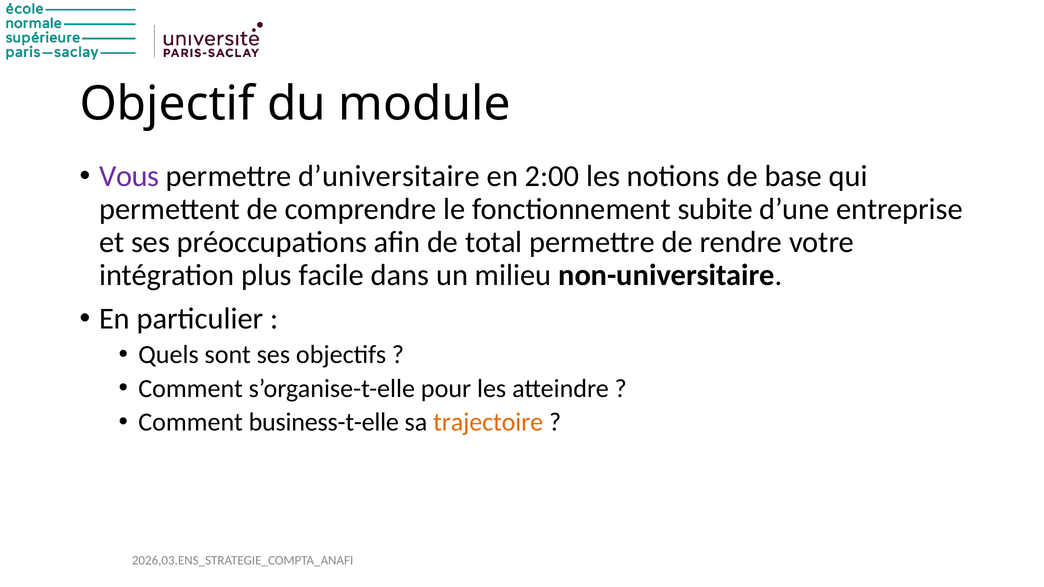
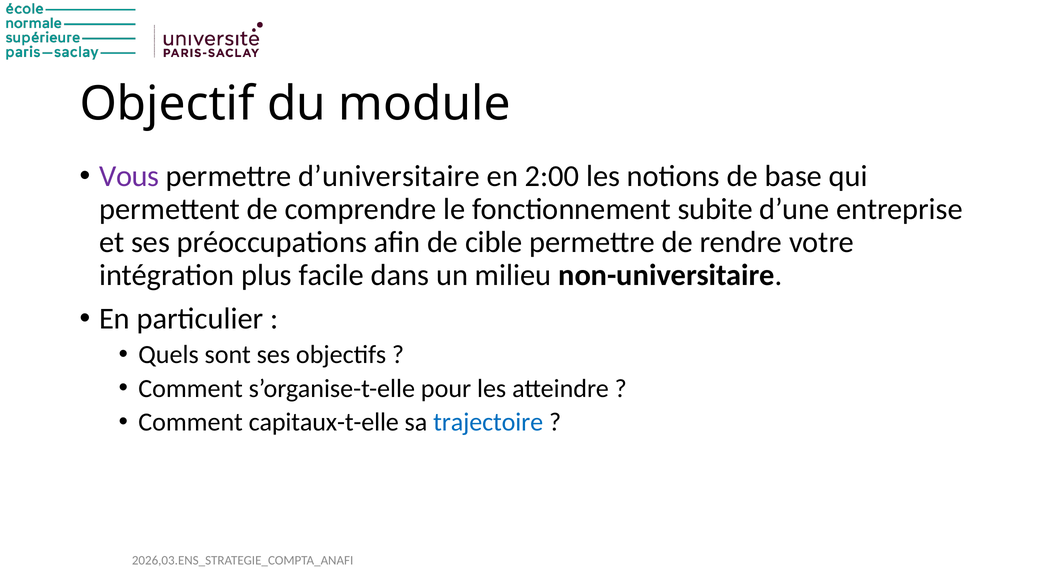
total: total -> cible (494, 242)
business-t-elle: business-t-elle -> capitaux-t-elle (324, 422)
trajectoire colour: orange -> blue (488, 422)
